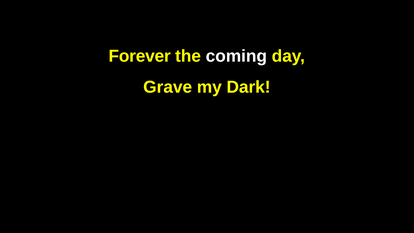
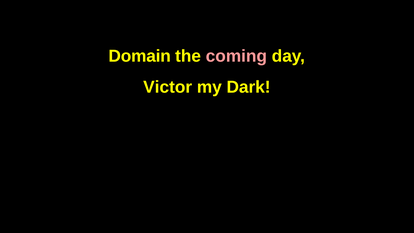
Forever: Forever -> Domain (140, 56)
coming colour: white -> pink (236, 56)
Grave: Grave -> Victor (168, 87)
